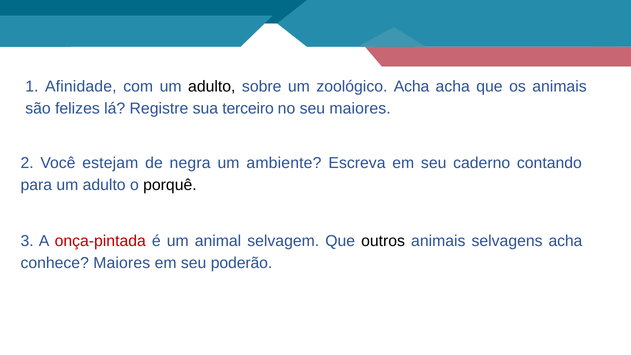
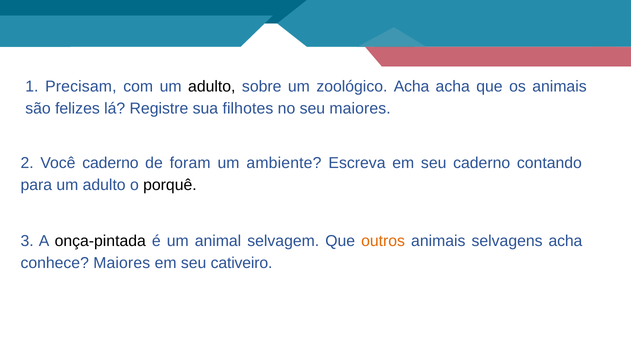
Afinidade: Afinidade -> Precisam (81, 87)
terceiro: terceiro -> filhotes (248, 108)
Você estejam: estejam -> caderno (110, 163)
negra: negra -> foram (190, 163)
onça-pintada colour: red -> black (100, 241)
outros colour: black -> orange (383, 241)
poderão: poderão -> cativeiro (242, 263)
